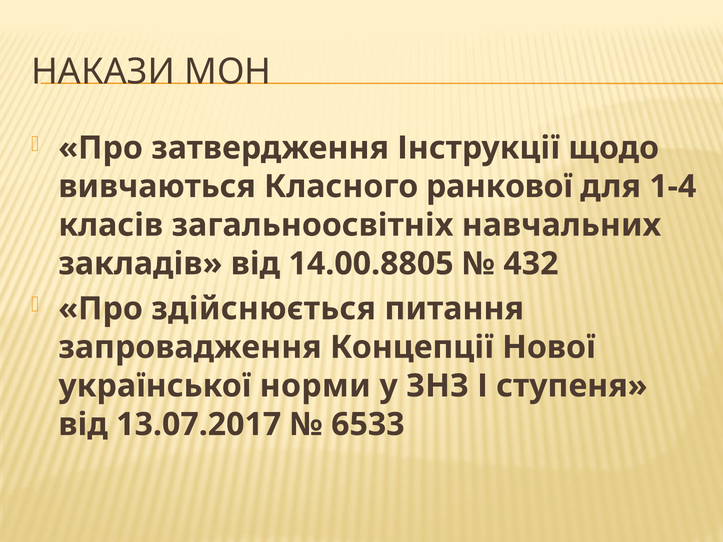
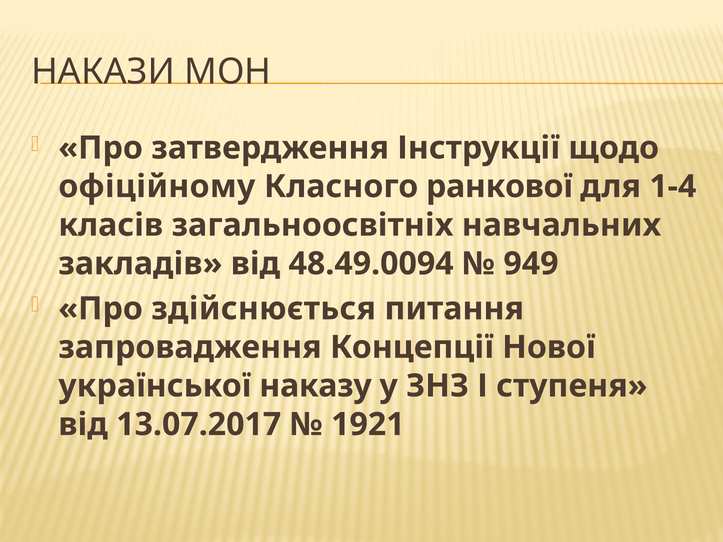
вивчаються: вивчаються -> офіційному (157, 187)
14.00.8805: 14.00.8805 -> 48.49.0094 (371, 264)
432: 432 -> 949 (531, 264)
норми: норми -> наказу (315, 386)
6533: 6533 -> 1921 (368, 425)
